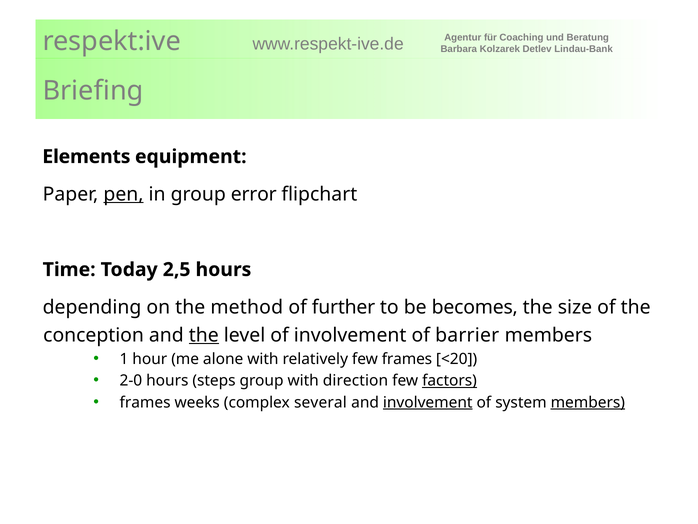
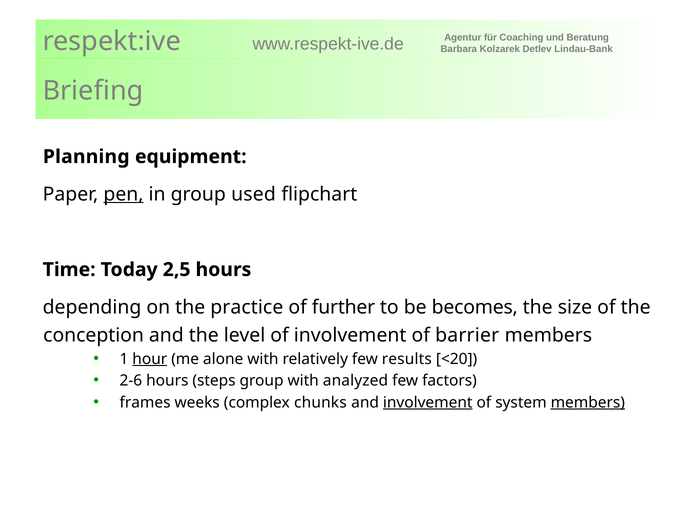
Elements: Elements -> Planning (86, 157)
error: error -> used (254, 194)
method: method -> practice (247, 307)
the underline: present -> none (204, 335)
hour underline: none -> present (150, 359)
few frames: frames -> results (407, 359)
2-0: 2-0 -> 2-6 (131, 380)
direction: direction -> analyzed (355, 380)
factors underline: present -> none (450, 380)
several: several -> chunks (320, 402)
